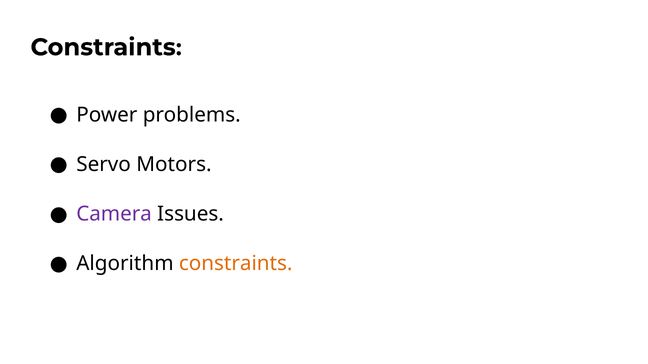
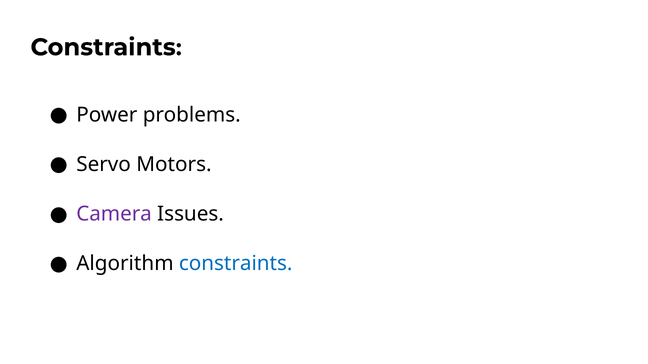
constraints colour: orange -> blue (236, 264)
